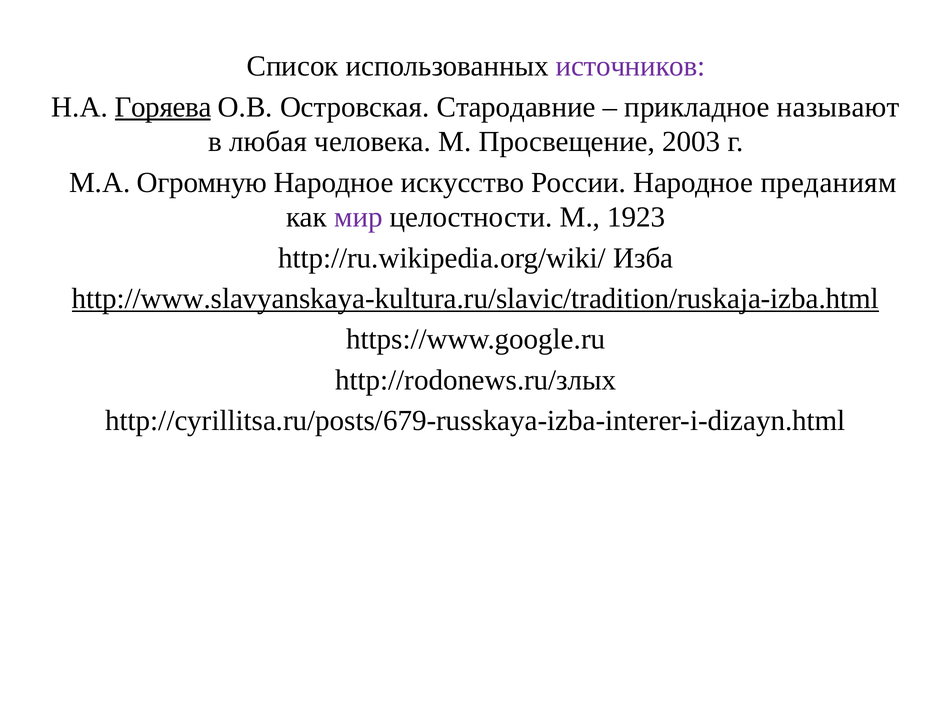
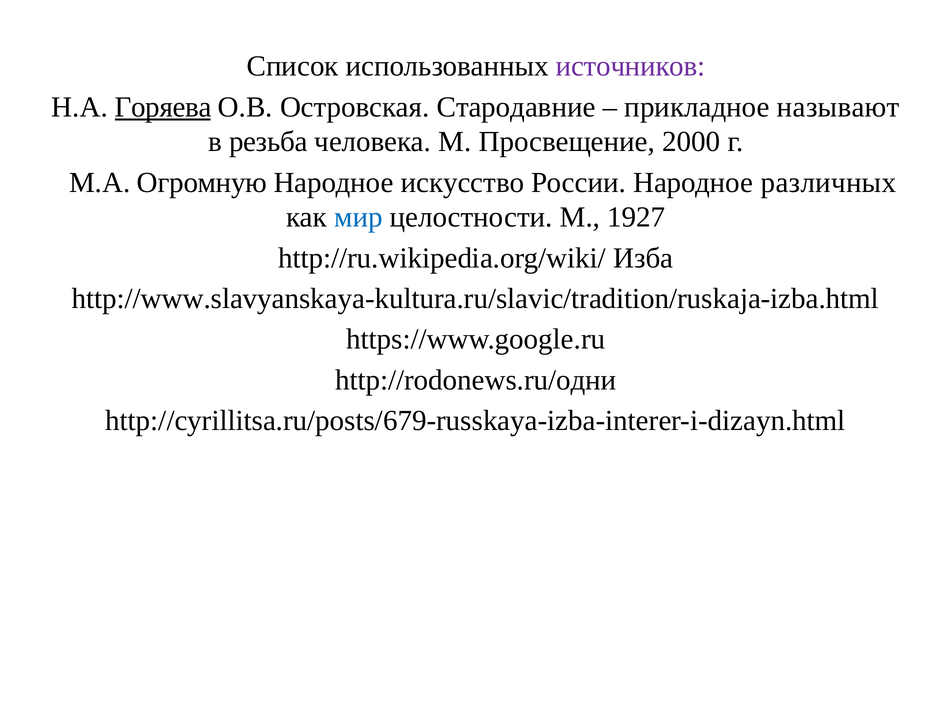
любая: любая -> резьба (268, 142)
2003: 2003 -> 2000 (691, 142)
преданиям: преданиям -> различных (829, 183)
мир colour: purple -> blue (358, 217)
1923: 1923 -> 1927 (636, 217)
http://www.slavyanskaya-kultura.ru/slavic/tradition/ruskaja-izba.html underline: present -> none (475, 299)
http://rodonews.ru/злых: http://rodonews.ru/злых -> http://rodonews.ru/одни (476, 380)
